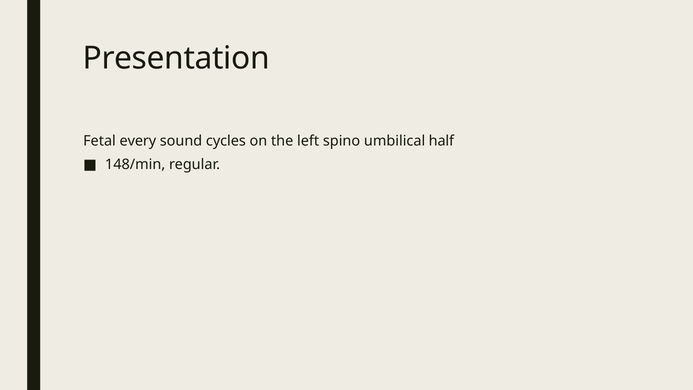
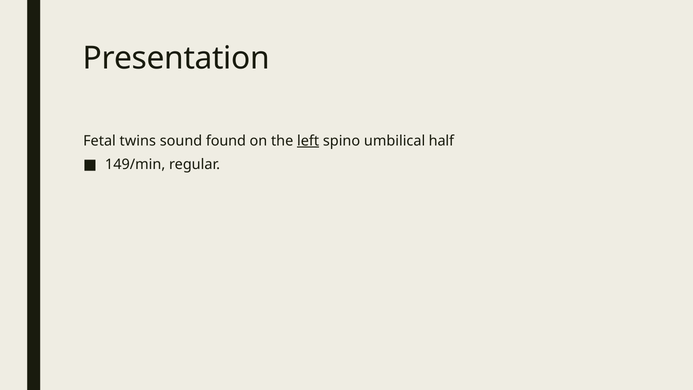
every: every -> twins (138, 141)
cycles: cycles -> found (226, 141)
left underline: none -> present (308, 141)
148/min: 148/min -> 149/min (135, 164)
